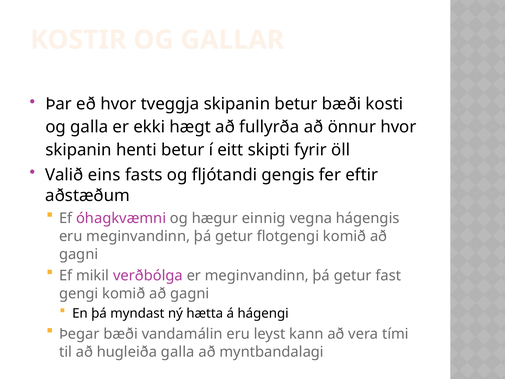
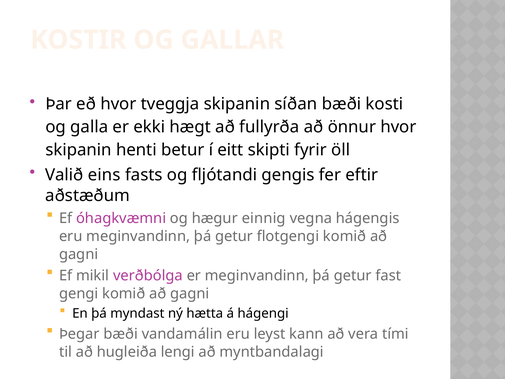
skipanin betur: betur -> síðan (296, 104)
hugleiða galla: galla -> lengi (178, 352)
